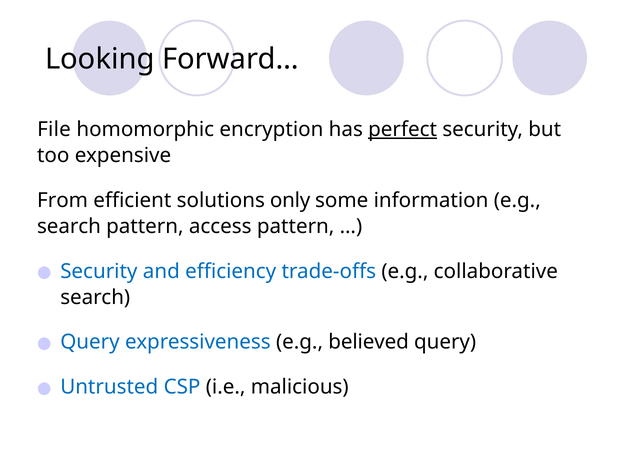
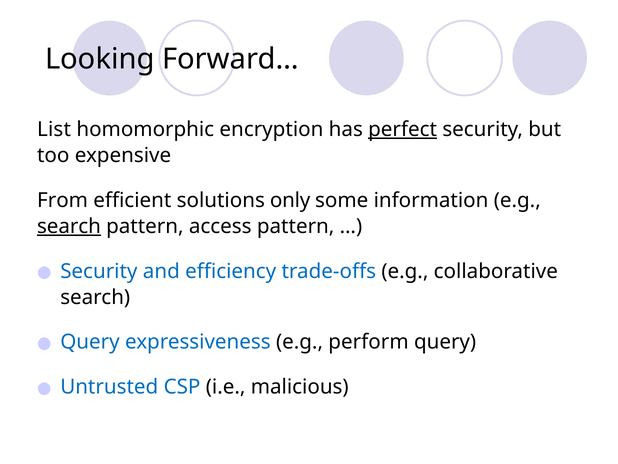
File: File -> List (54, 129)
search underline: none -> present (69, 226)
believed: believed -> perform (368, 342)
